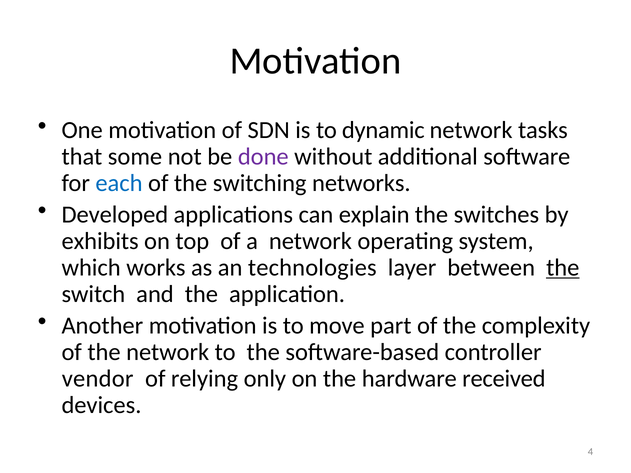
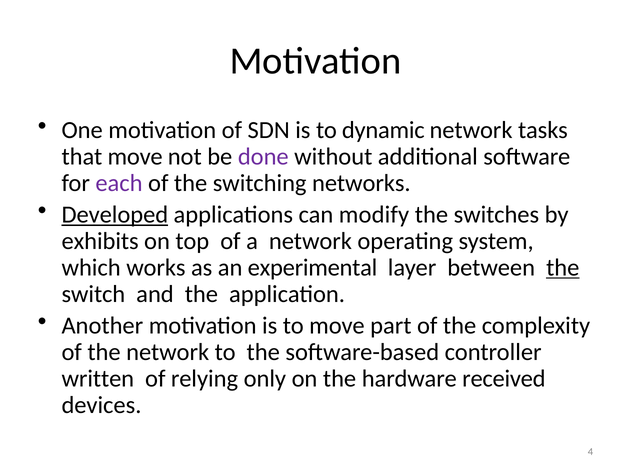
that some: some -> move (135, 157)
each colour: blue -> purple (119, 183)
Developed underline: none -> present (115, 215)
explain: explain -> modify (374, 215)
technologies: technologies -> experimental (313, 268)
vendor: vendor -> written (98, 379)
